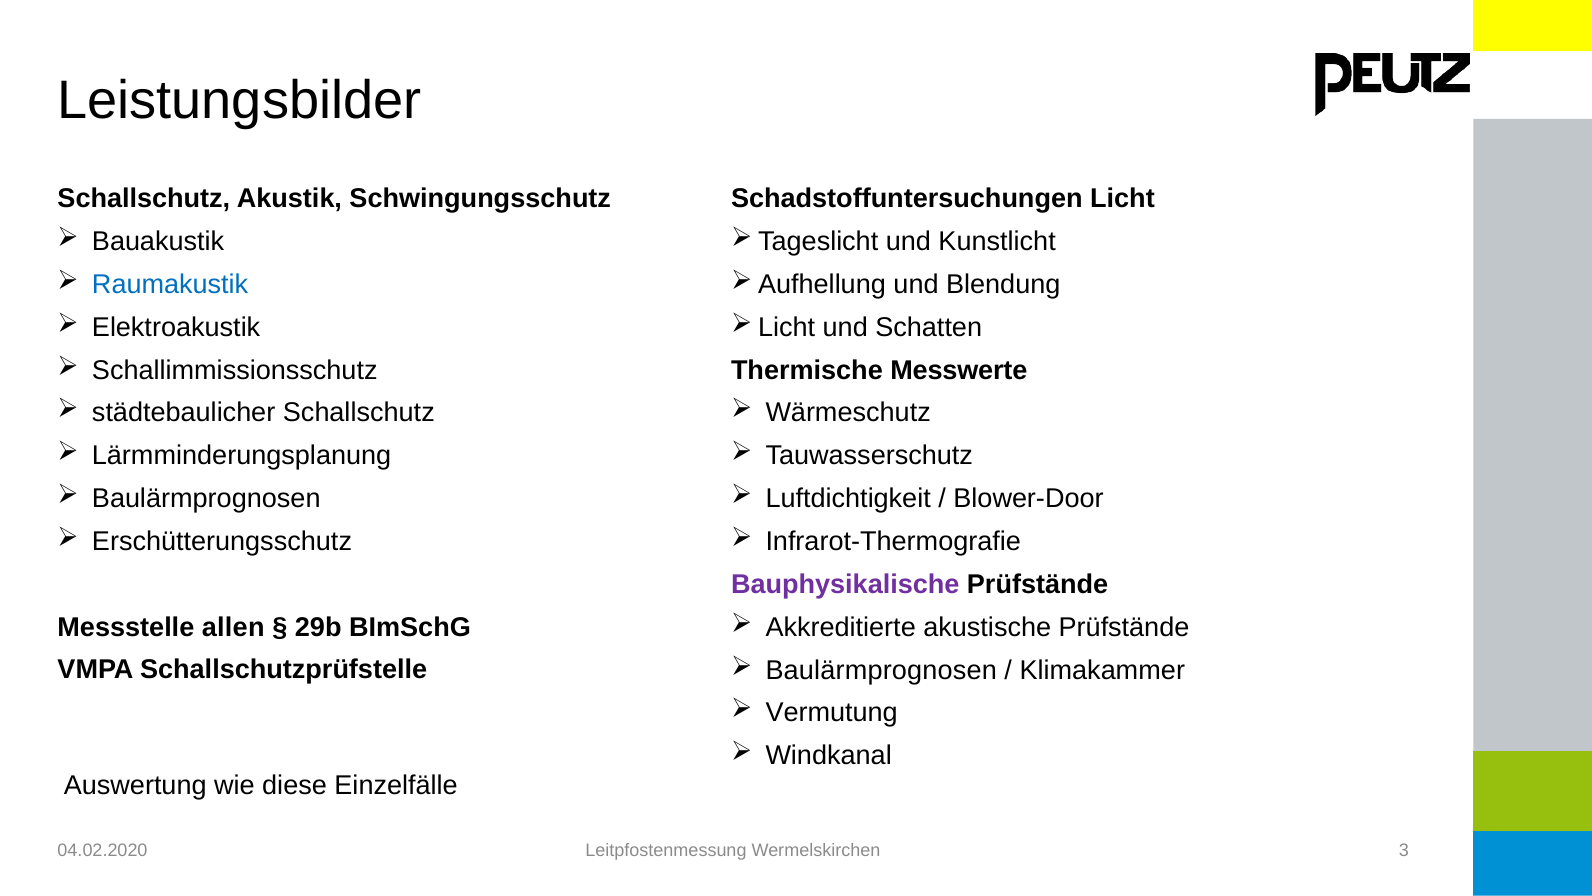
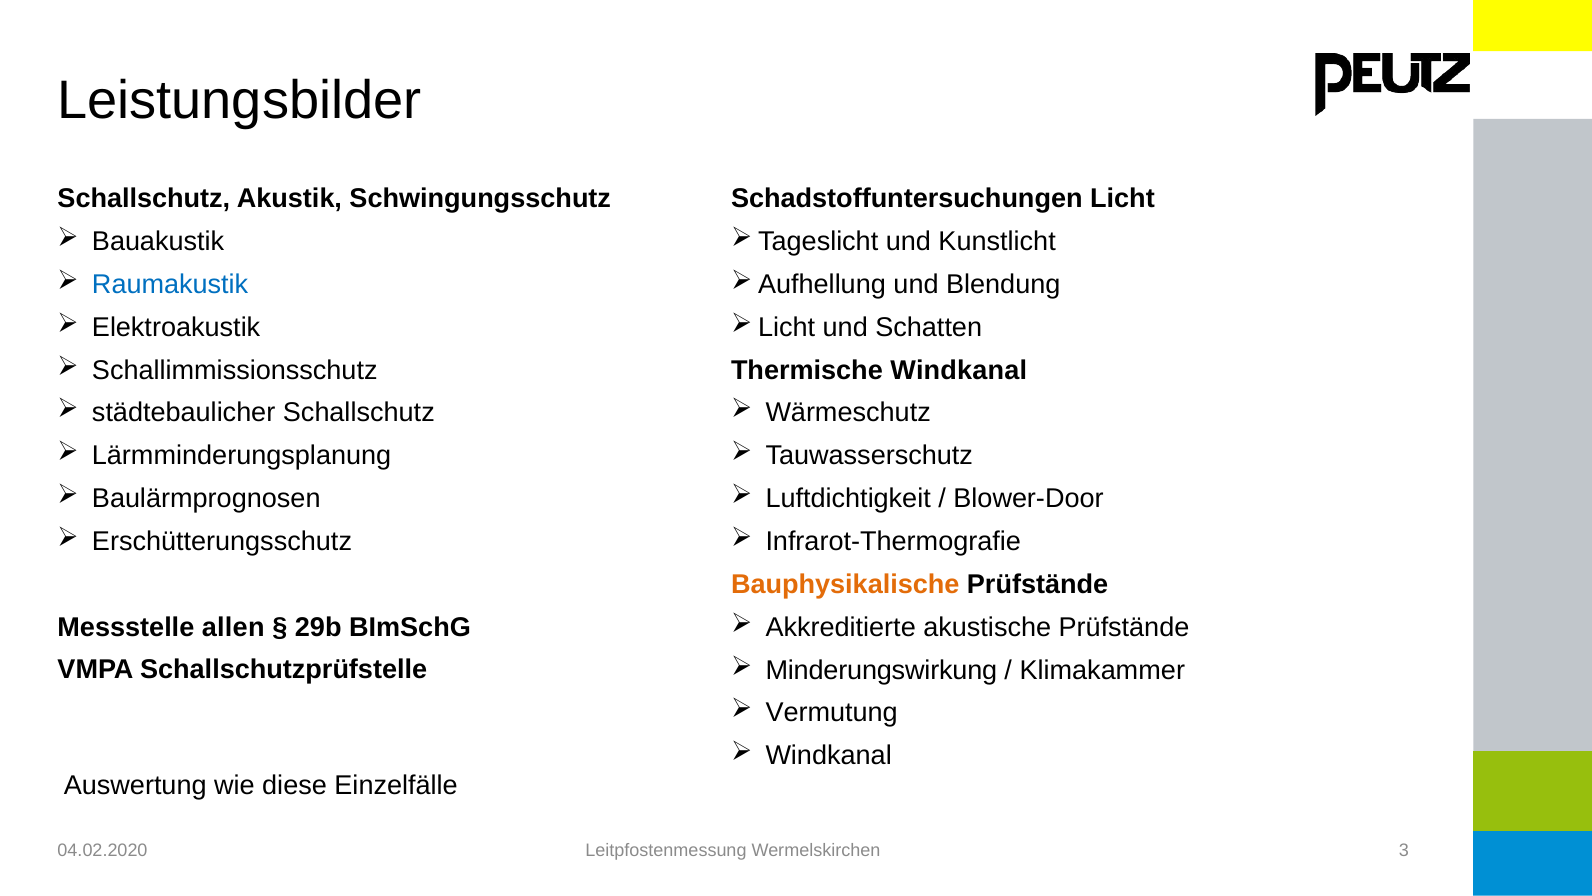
Thermische Messwerte: Messwerte -> Windkanal (959, 370)
Bauphysikalische colour: purple -> orange (845, 584)
Baulärmprognosen: Baulärmprognosen -> Minderungswirkung (881, 670)
